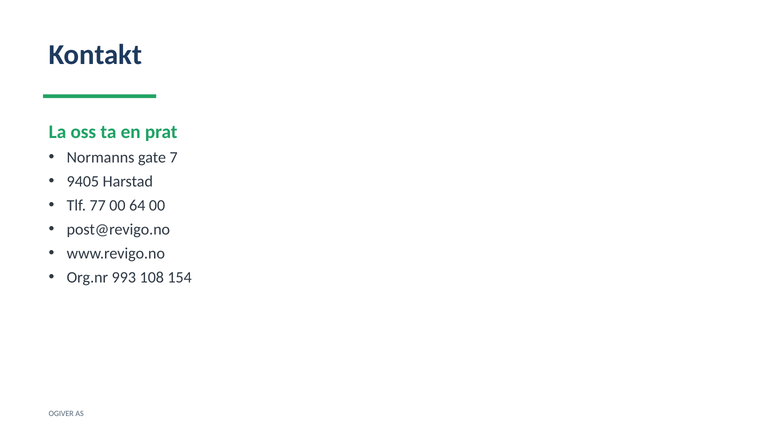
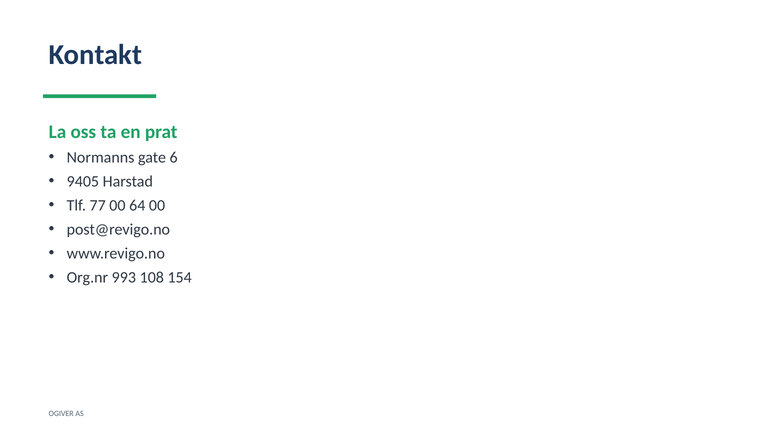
7: 7 -> 6 (174, 158)
